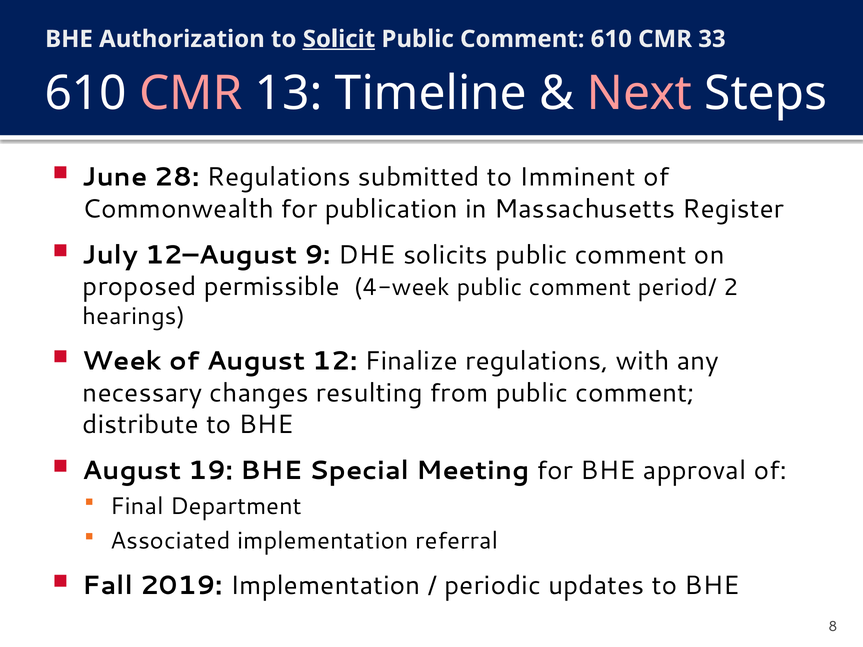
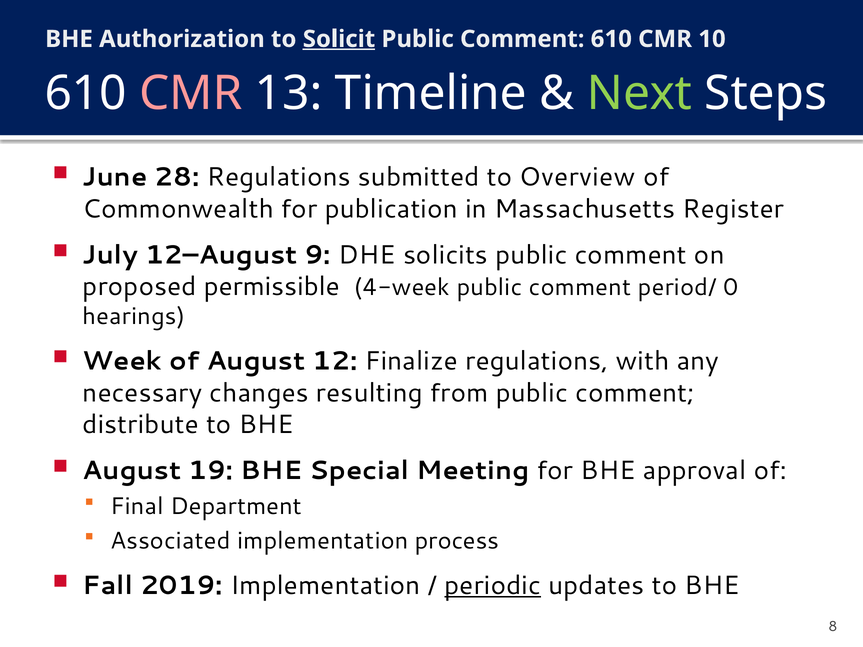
33: 33 -> 10 (712, 39)
Next colour: pink -> light green (640, 93)
Imminent: Imminent -> Overview (578, 177)
2: 2 -> 0 (731, 287)
referral: referral -> process (457, 541)
periodic underline: none -> present (493, 586)
